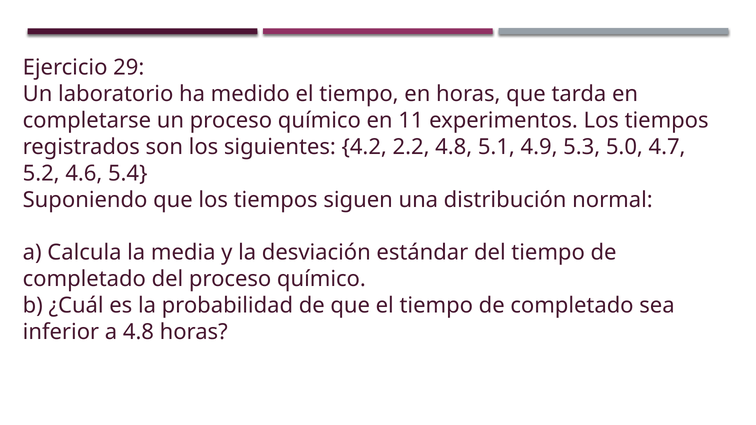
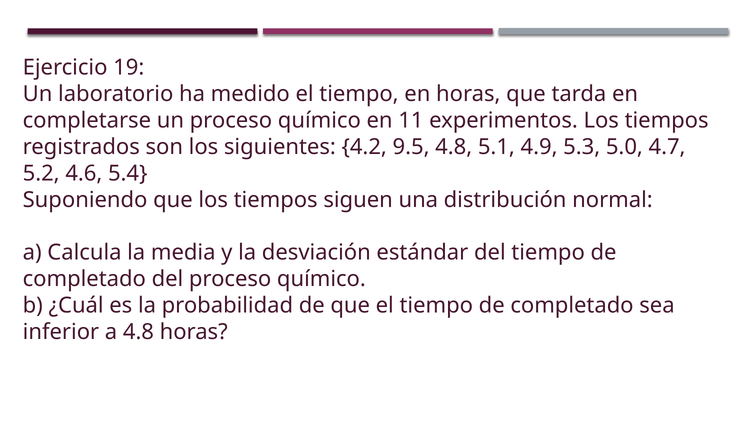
29: 29 -> 19 (129, 68)
2.2: 2.2 -> 9.5 (411, 147)
